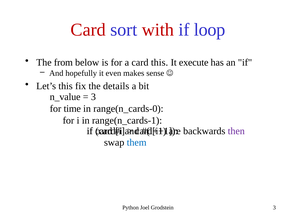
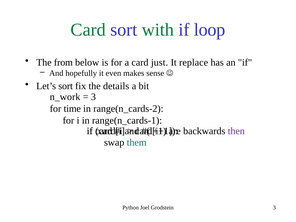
Card colour: red -> green (88, 30)
with colour: red -> green (158, 30)
card this: this -> just (160, 62)
execute: execute -> replace (194, 62)
Let’s this: this -> sort (66, 86)
n_value: n_value -> n_work (65, 97)
range(n_cards-0: range(n_cards-0 -> range(n_cards-2 (128, 109)
